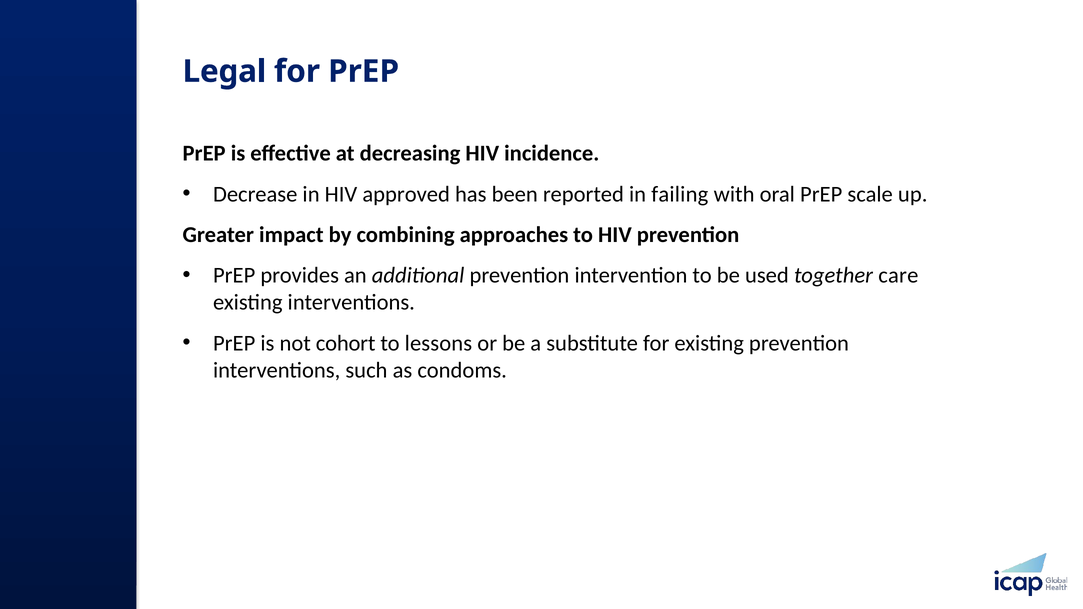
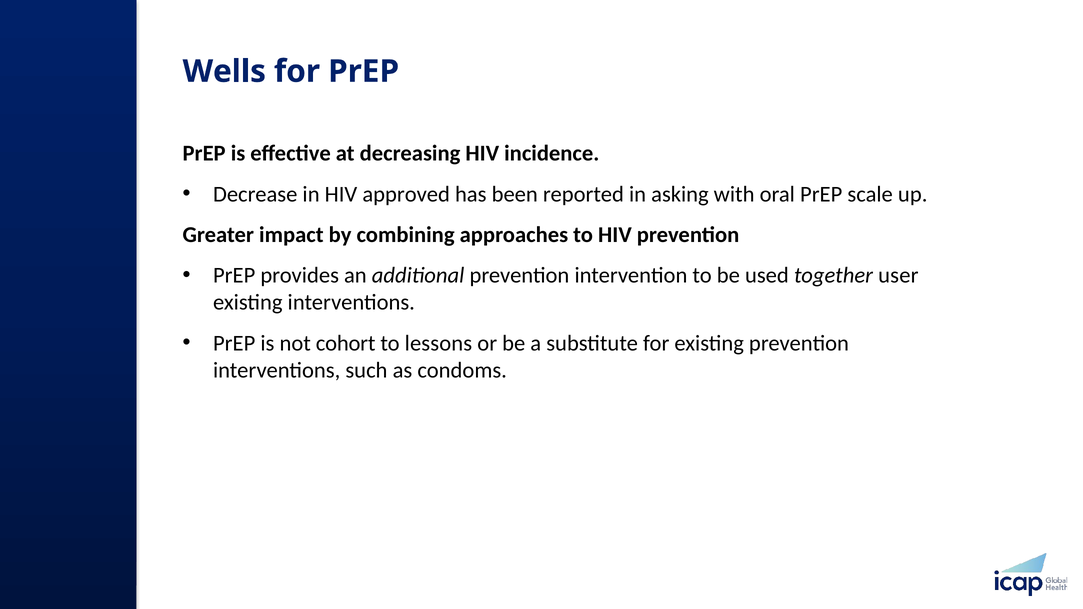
Legal: Legal -> Wells (224, 71)
failing: failing -> asking (680, 194)
care: care -> user (898, 275)
